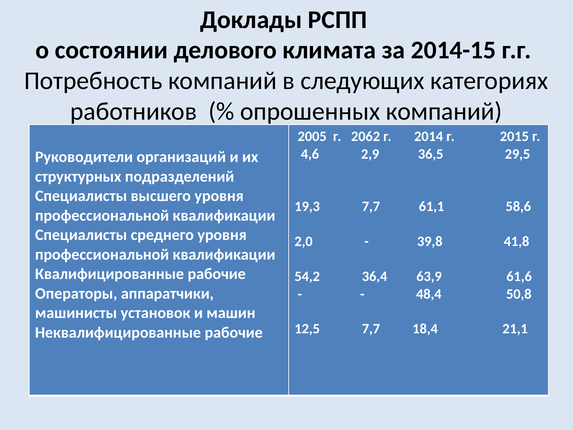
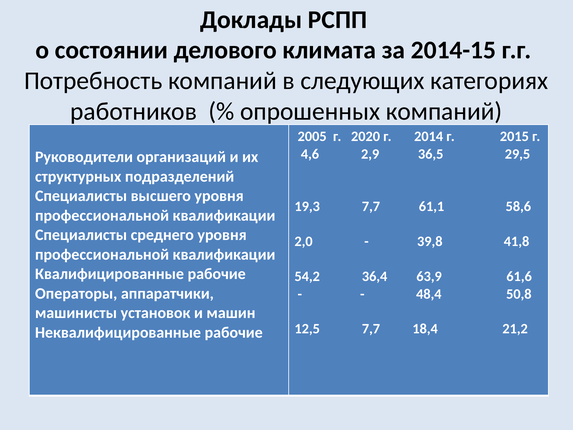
2062: 2062 -> 2020 (366, 136)
21,1: 21,1 -> 21,2 (515, 329)
